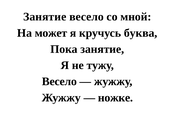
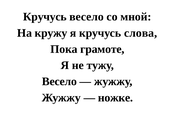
Занятие: Занятие -> Кручусь (45, 17)
может: может -> кружу (51, 33)
буква: буква -> слова (141, 33)
Пока занятие: занятие -> грамоте (102, 49)
